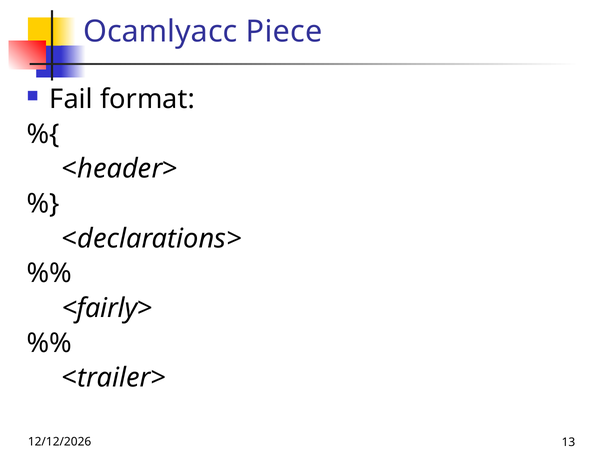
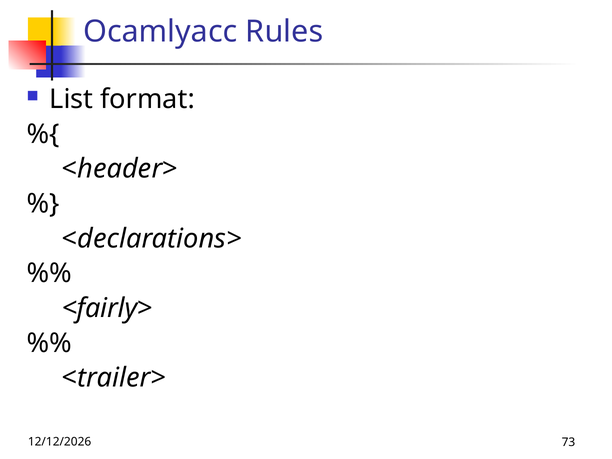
Piece: Piece -> Rules (284, 32)
Fail: Fail -> List (71, 99)
13: 13 -> 73 (569, 443)
